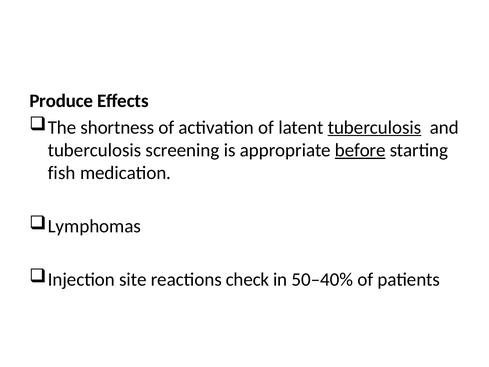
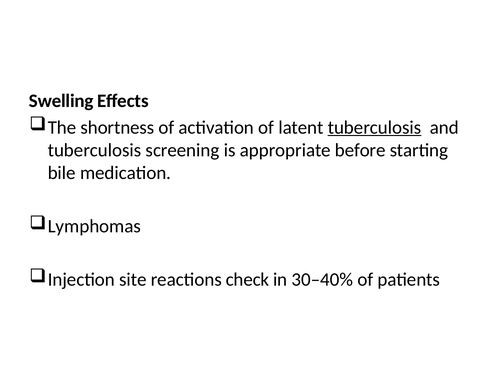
Produce: Produce -> Swelling (61, 101)
before underline: present -> none (360, 150)
fish: fish -> bile (62, 173)
50–40%: 50–40% -> 30–40% (322, 279)
